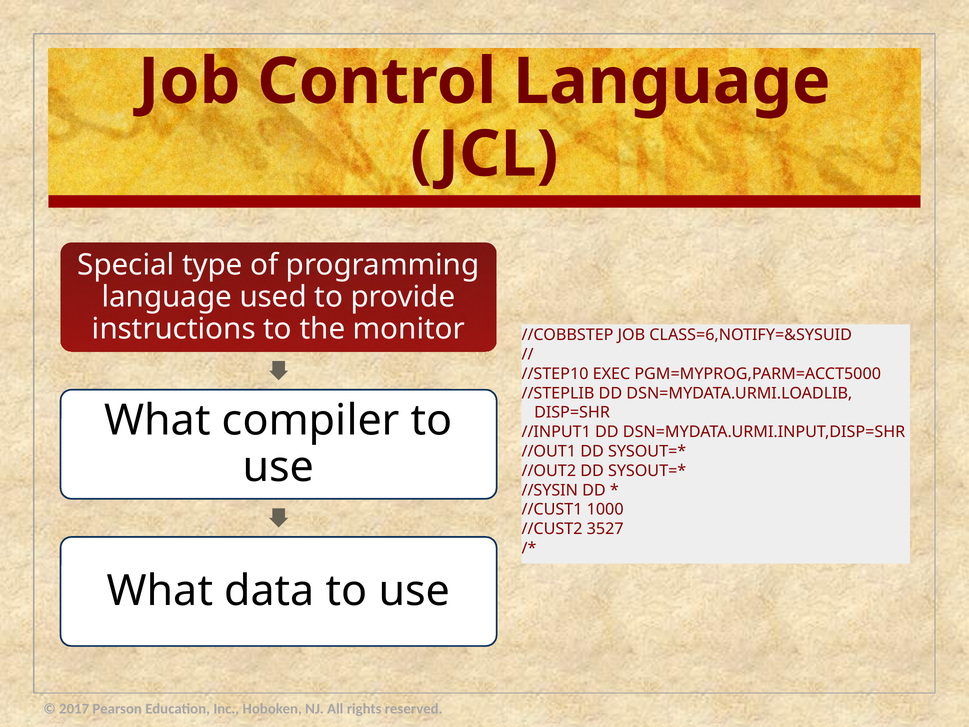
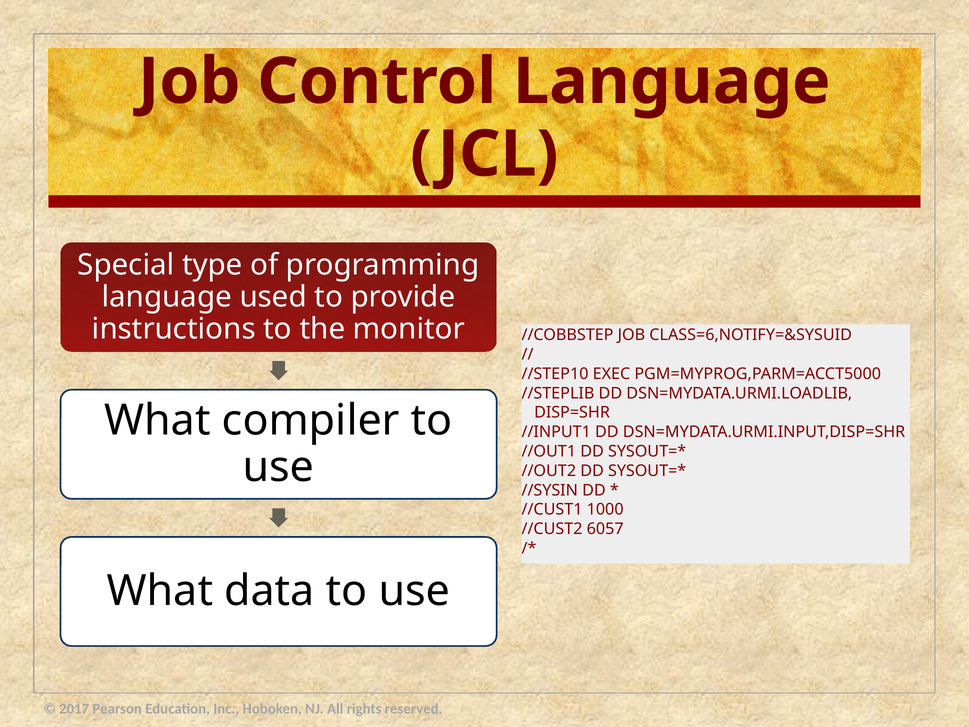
3527: 3527 -> 6057 (605, 529)
